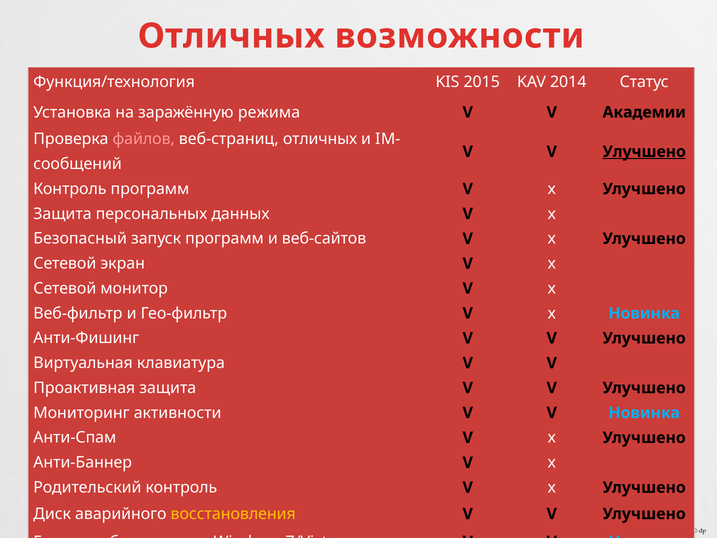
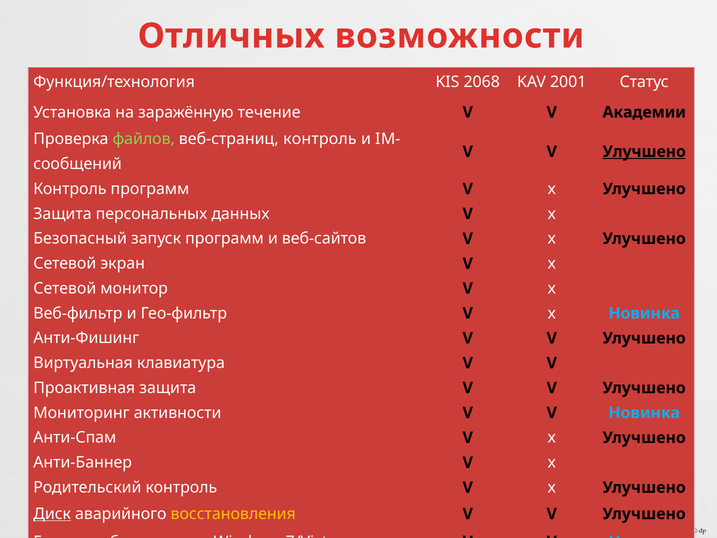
2015: 2015 -> 2068 (482, 82)
2014: 2014 -> 2001 (568, 82)
режима: режима -> течение (269, 112)
файлов colour: pink -> light green (144, 139)
веб-страниц отличных: отличных -> контроль (320, 139)
Диск underline: none -> present (52, 514)
